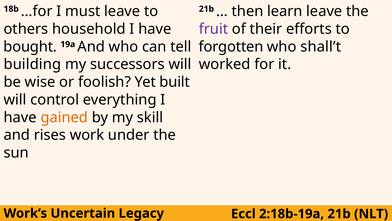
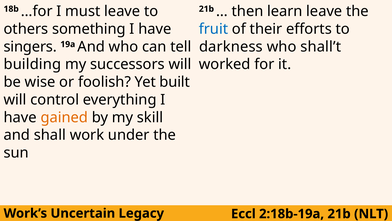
household: household -> something (89, 29)
fruit colour: purple -> blue (214, 29)
bought: bought -> singers (30, 47)
forgotten: forgotten -> darkness (231, 47)
rises: rises -> shall (50, 135)
